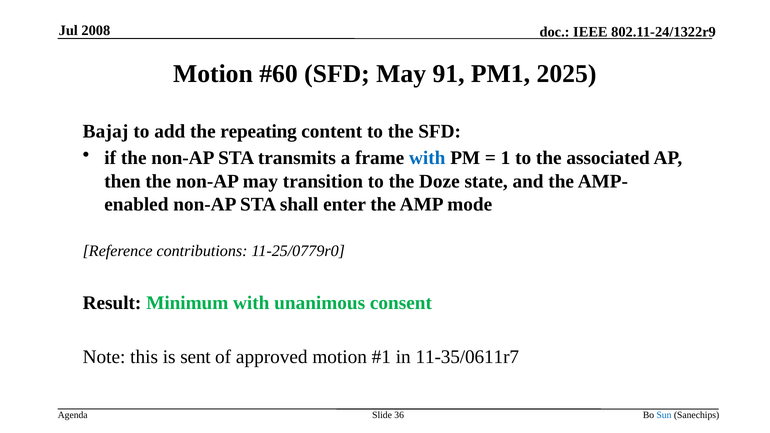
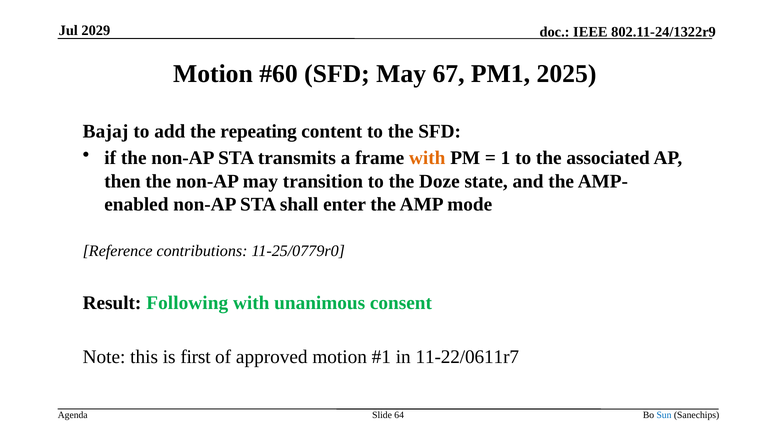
2008: 2008 -> 2029 (96, 31)
91: 91 -> 67 (449, 74)
with colour: blue -> orange (427, 158)
Minimum: Minimum -> Following (187, 303)
sent: sent -> first (195, 357)
11-35/0611r7: 11-35/0611r7 -> 11-22/0611r7 (467, 357)
36: 36 -> 64 (399, 415)
